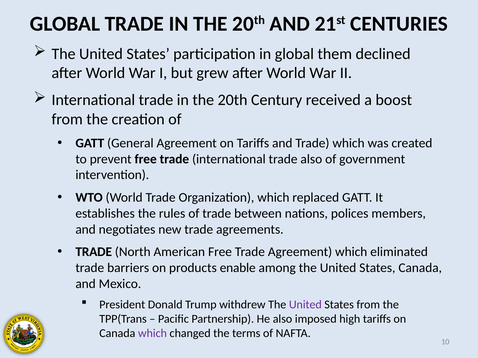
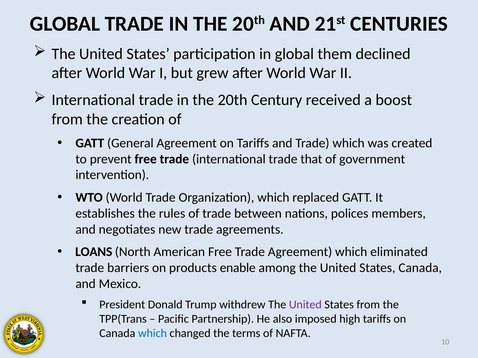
trade also: also -> that (311, 159)
TRADE: TRADE -> LOANS (94, 252)
which colour: purple -> blue (152, 334)
